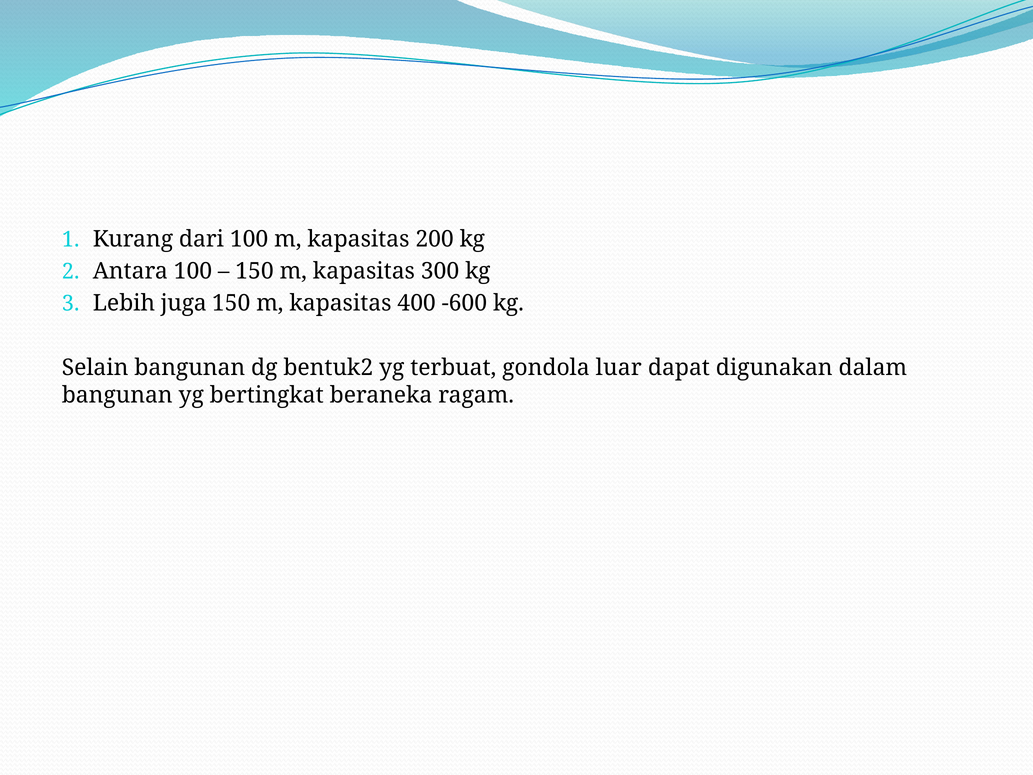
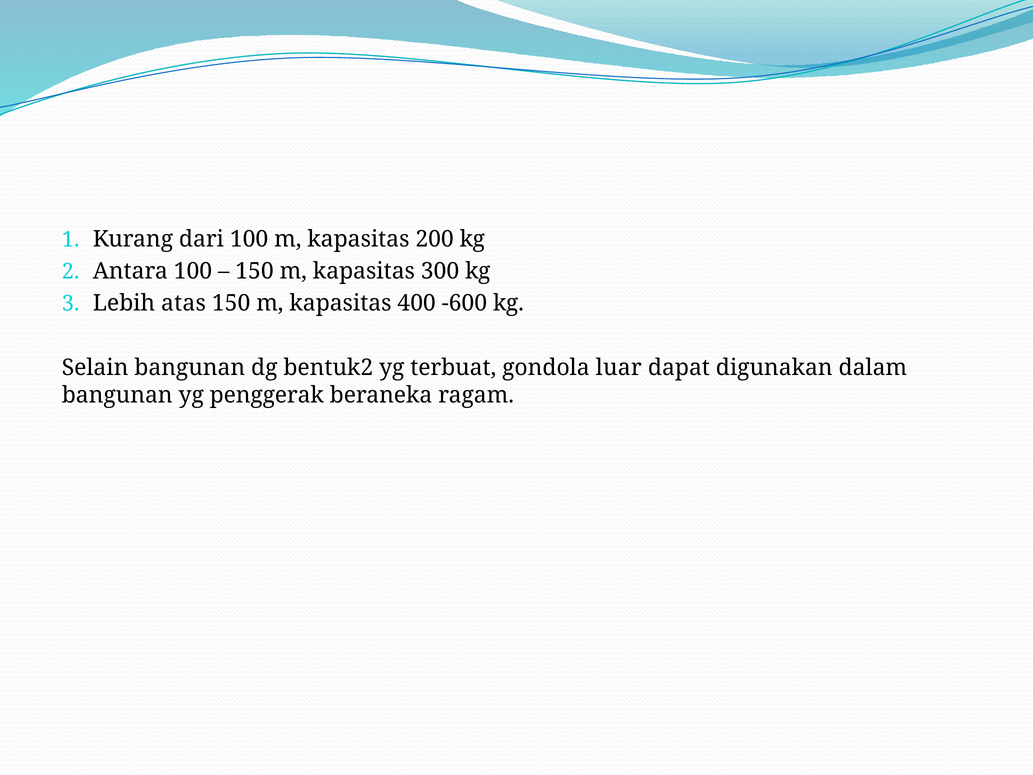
juga: juga -> atas (183, 303)
bertingkat: bertingkat -> penggerak (267, 395)
